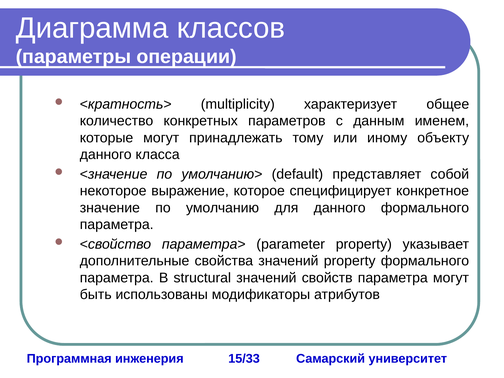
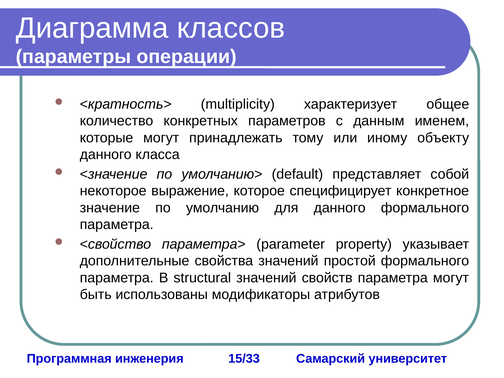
значений property: property -> простой (350, 261)
